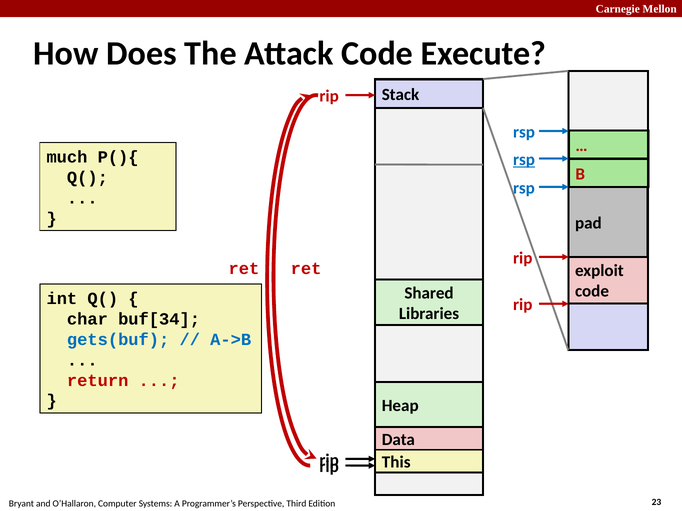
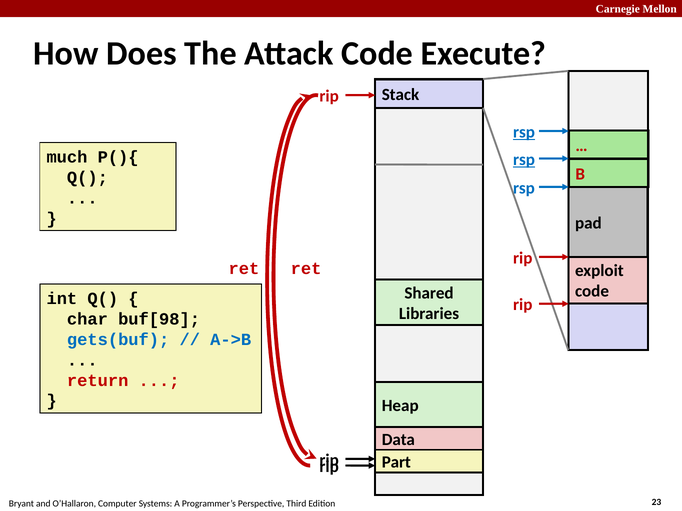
rsp underline: none -> present (524, 132)
buf[34: buf[34 -> buf[98 (159, 319)
This: This -> Part (396, 463)
